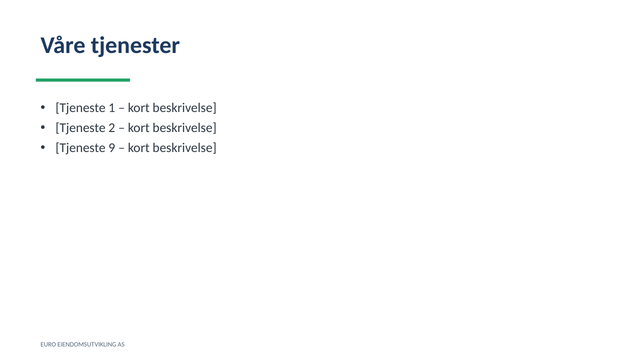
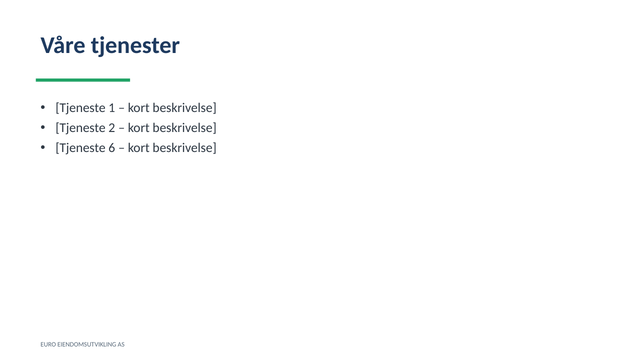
9: 9 -> 6 (112, 148)
